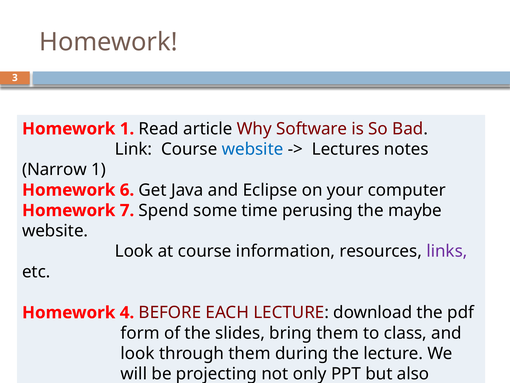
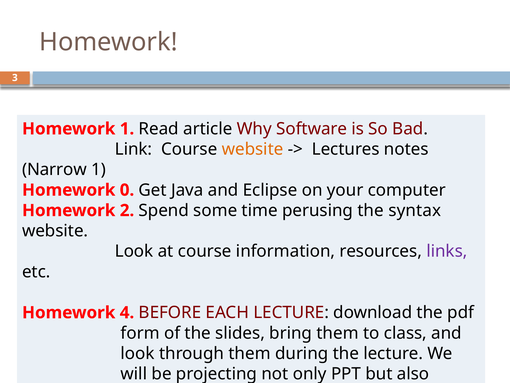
website colour: blue -> orange (253, 149)
6: 6 -> 0 (127, 190)
7: 7 -> 2 (127, 210)
maybe: maybe -> syntax (415, 210)
